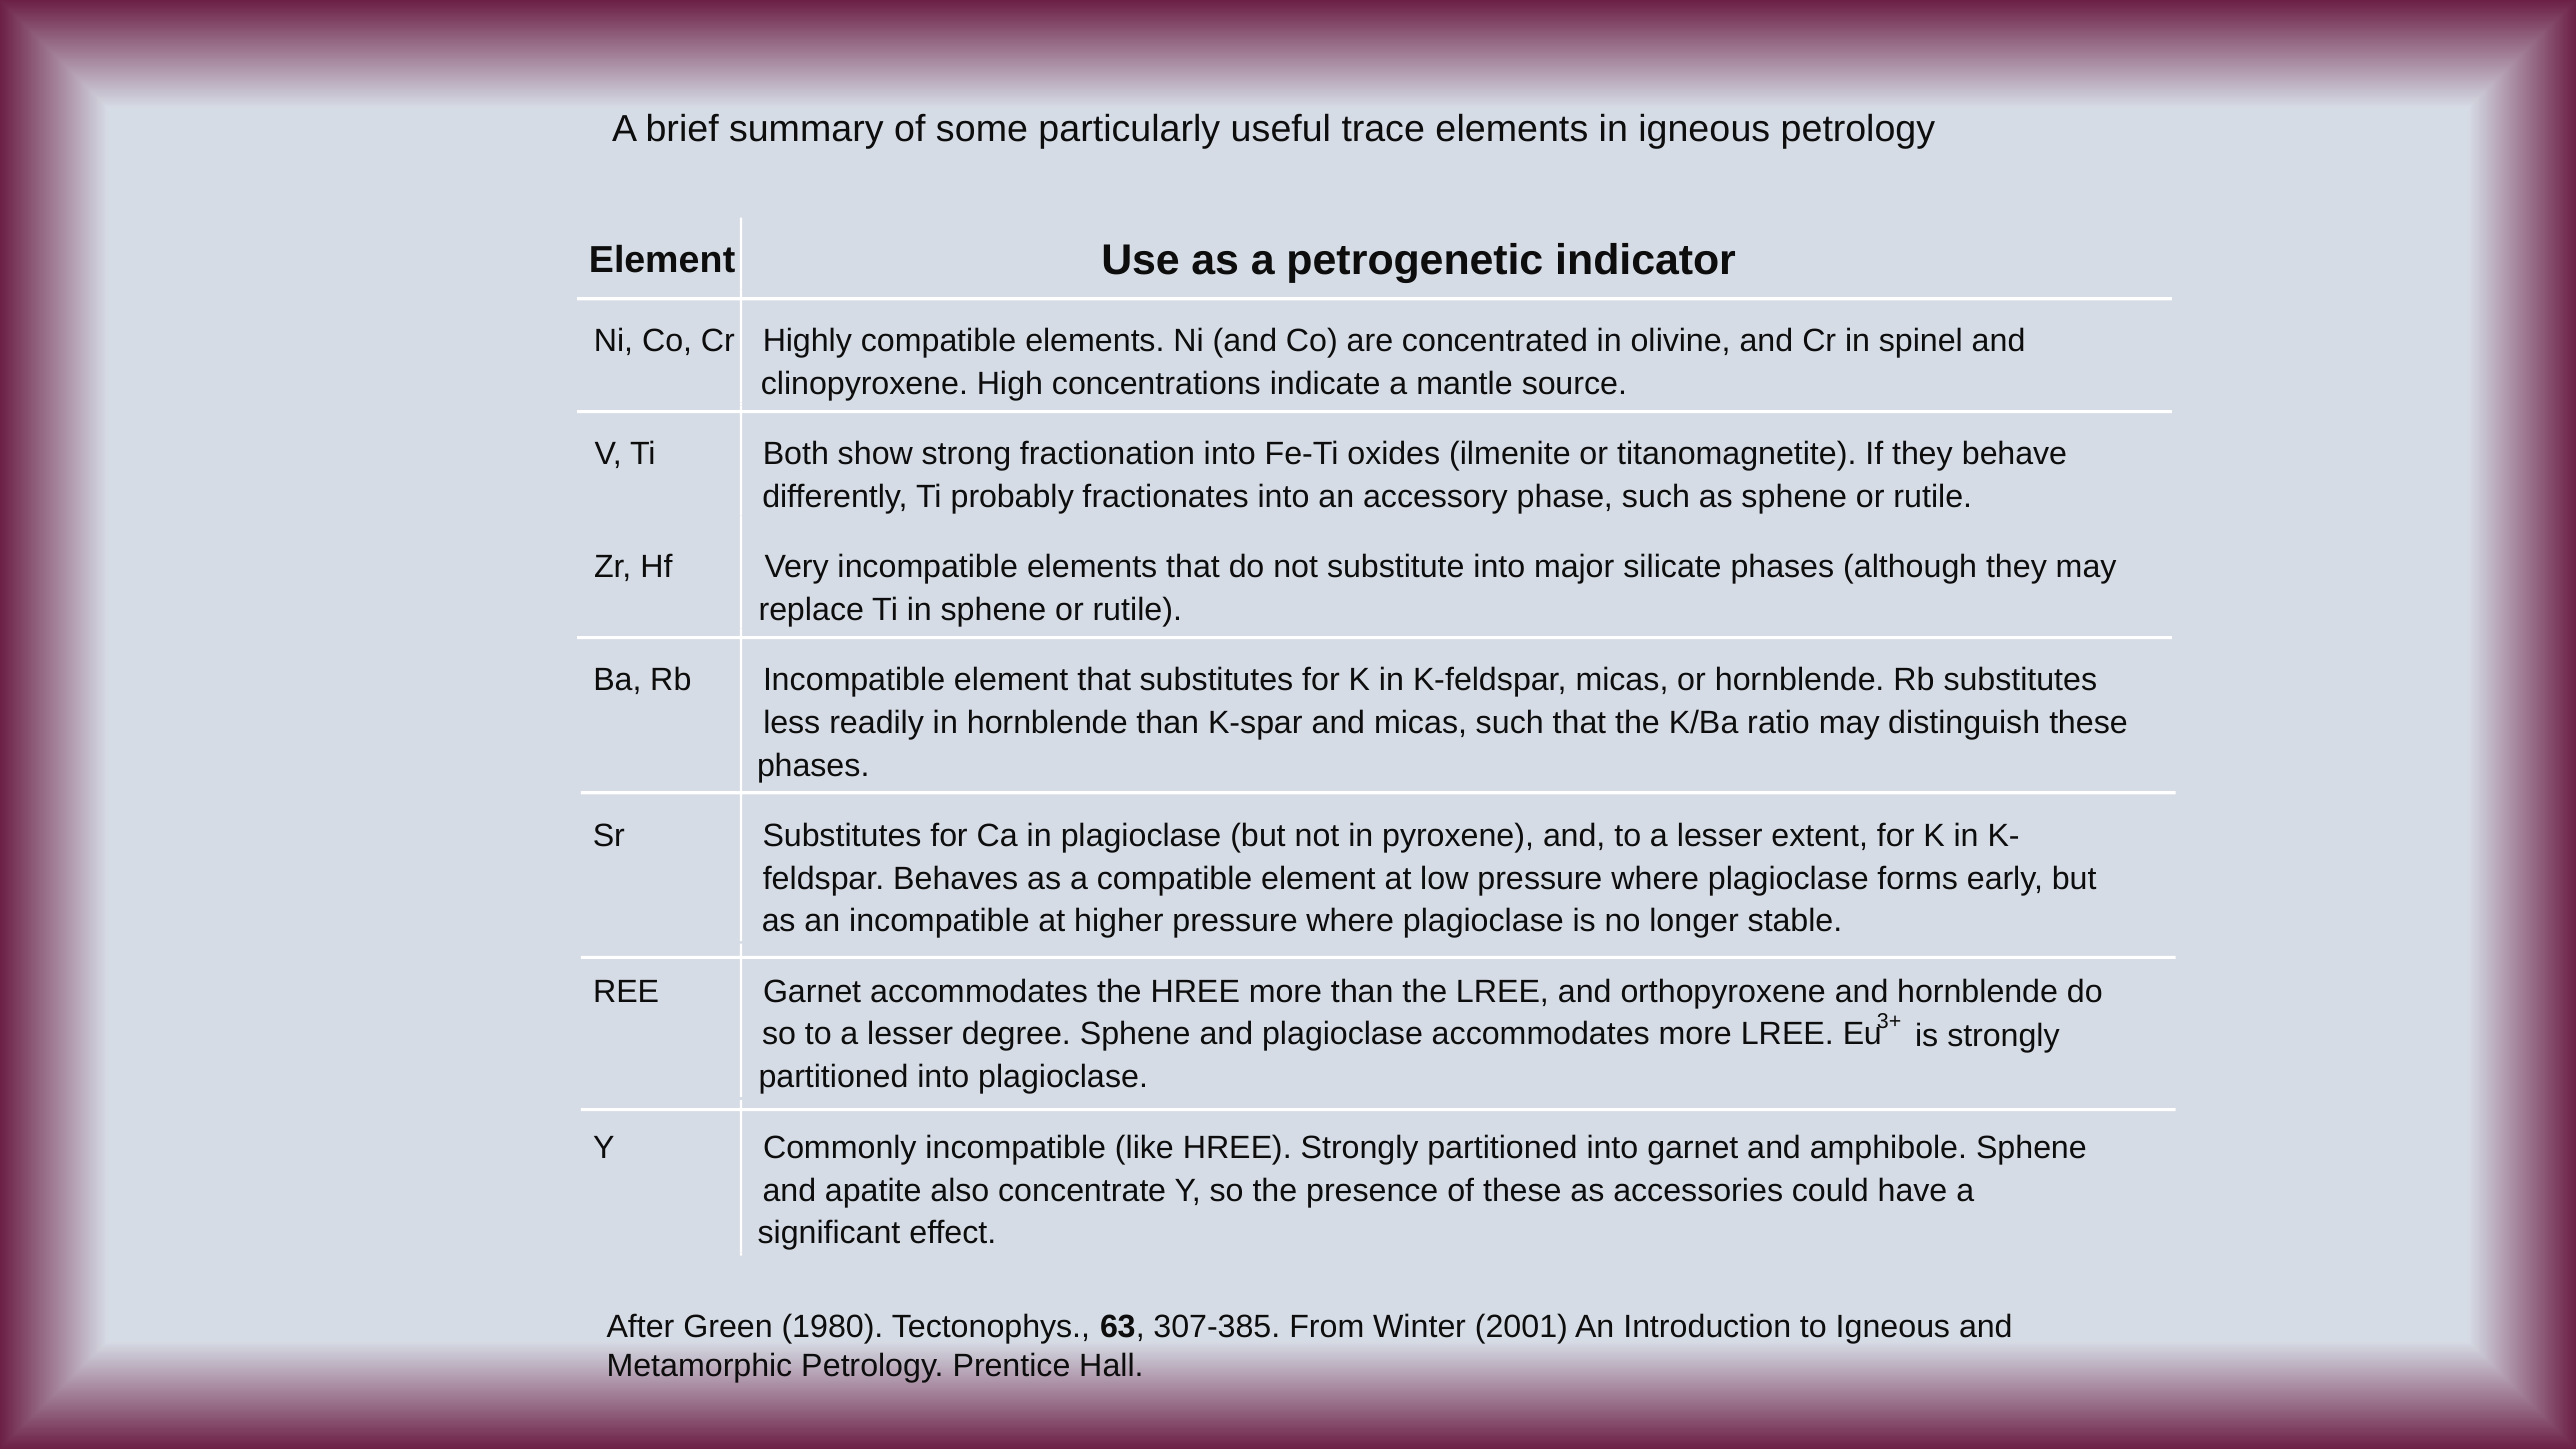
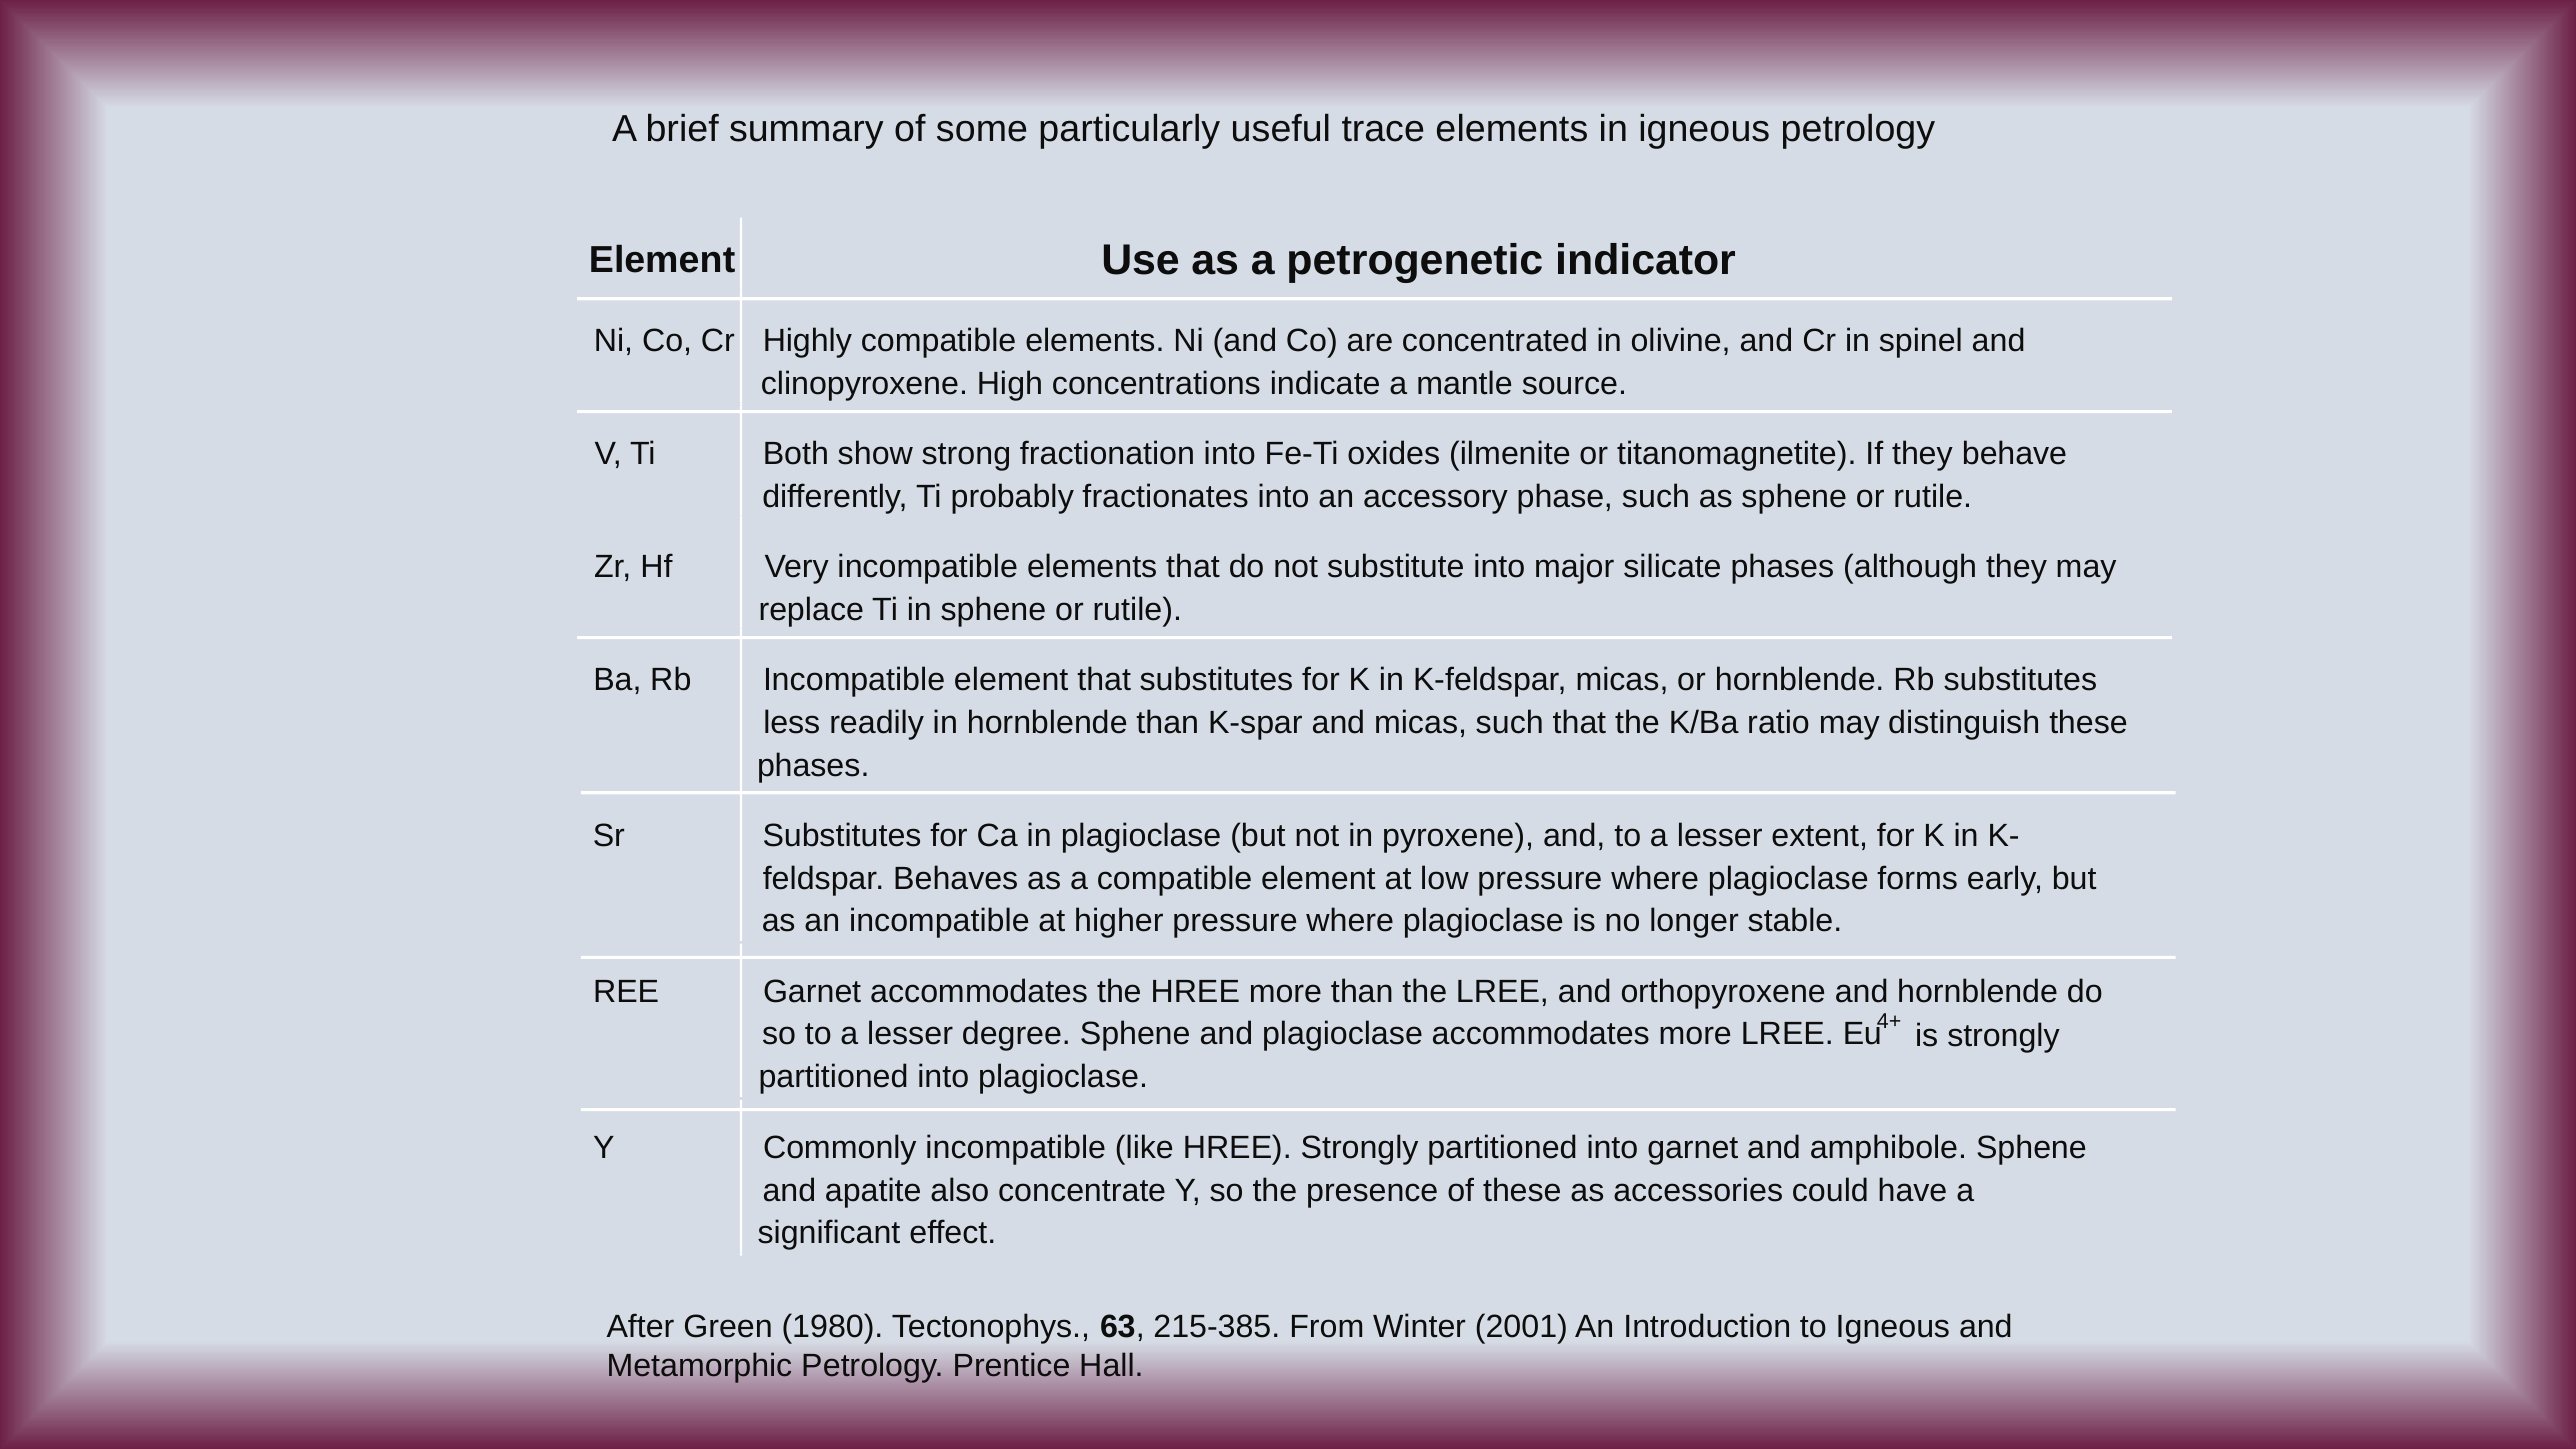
3+: 3+ -> 4+ (1889, 1021)
307-385: 307-385 -> 215-385 (1217, 1327)
